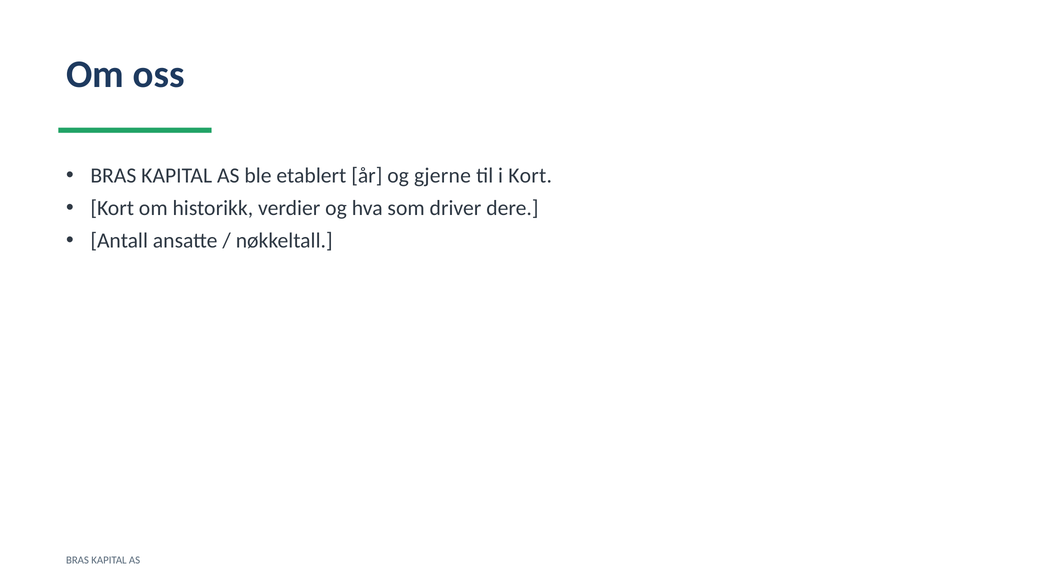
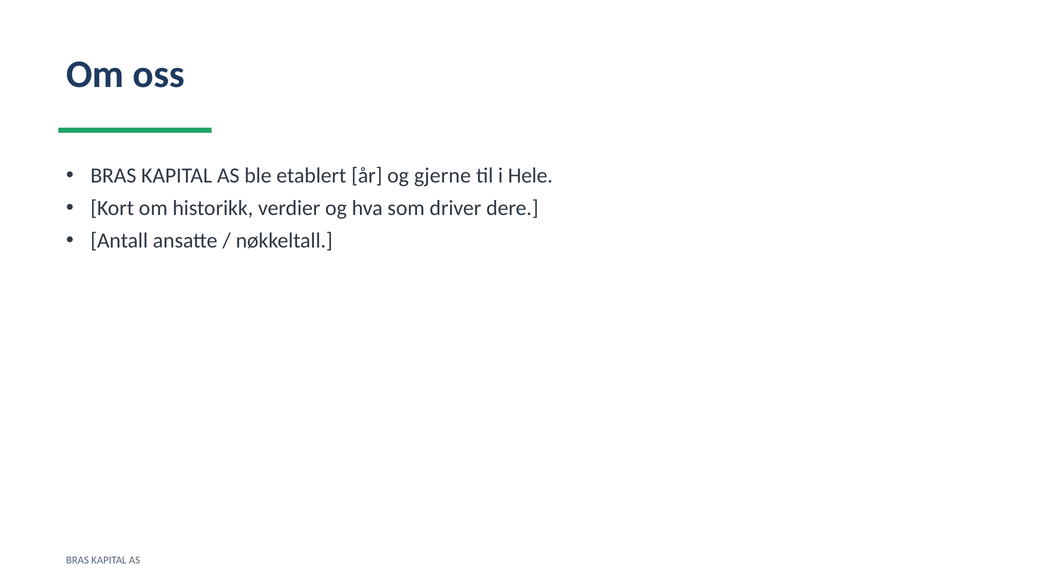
i Kort: Kort -> Hele (530, 176)
